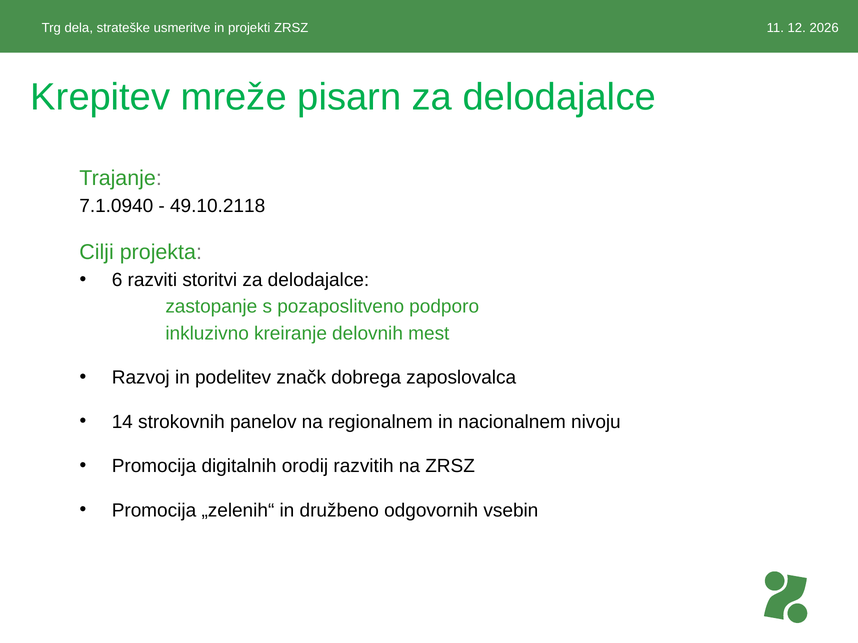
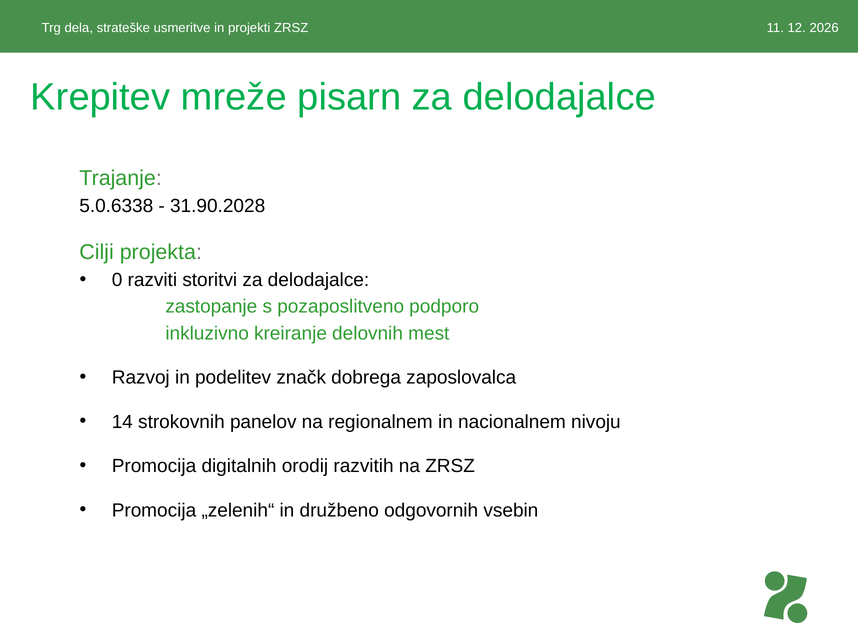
7.1.0940: 7.1.0940 -> 5.0.6338 (116, 206)
49.10.2118: 49.10.2118 -> 31.90.2028 (218, 206)
6: 6 -> 0 (117, 280)
